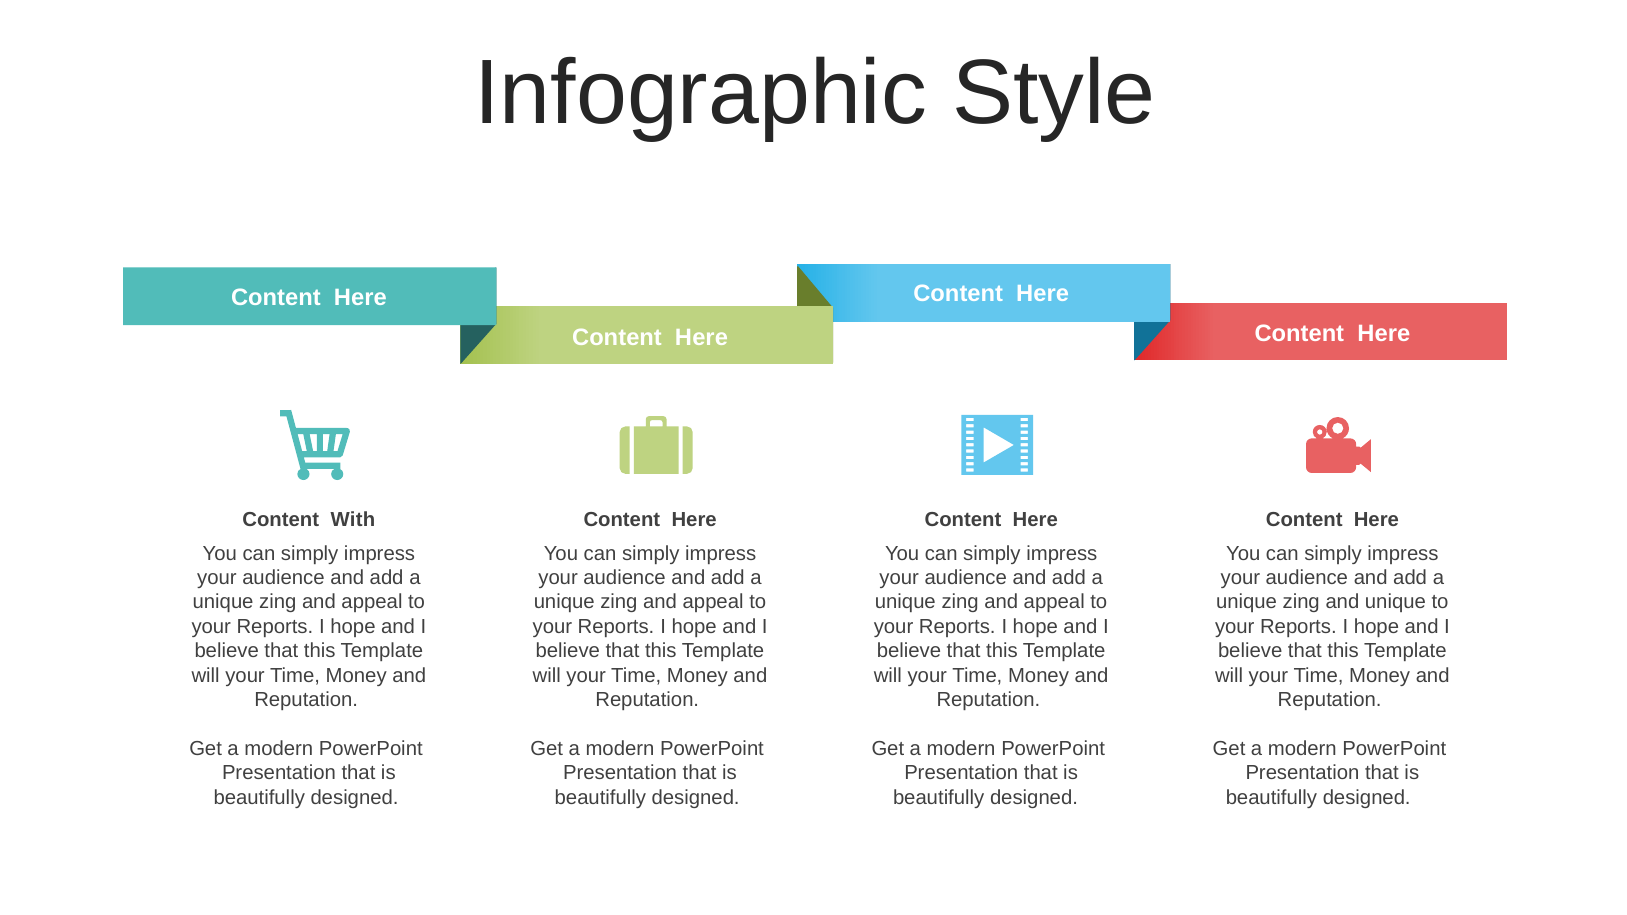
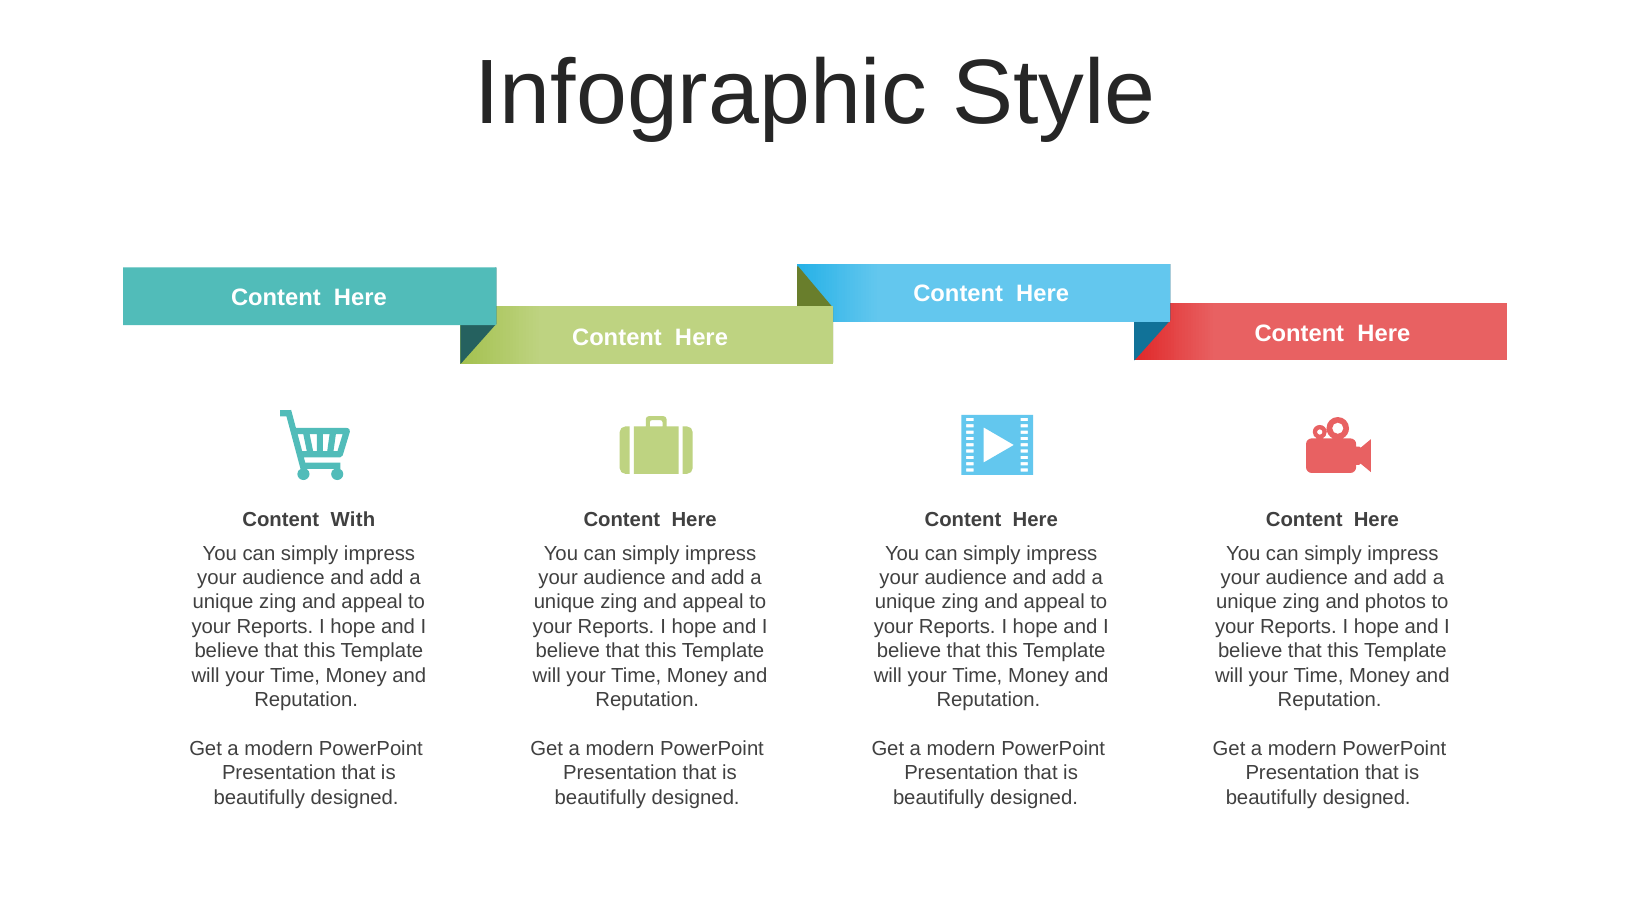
and unique: unique -> photos (1395, 602)
